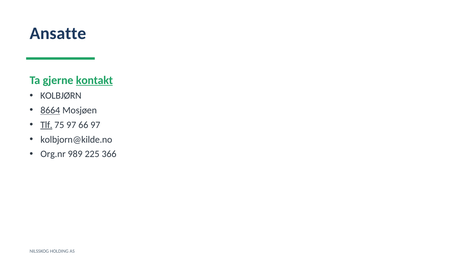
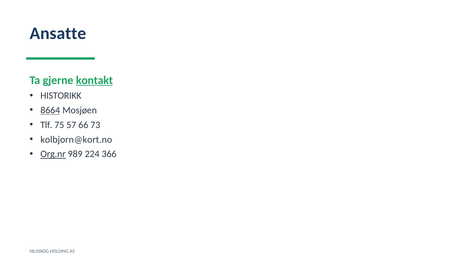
KOLBJØRN: KOLBJØRN -> HISTORIKK (61, 96)
Tlf underline: present -> none (46, 125)
75 97: 97 -> 57 (71, 125)
66 97: 97 -> 73 (95, 125)
kolbjorn@kilde.no: kolbjorn@kilde.no -> kolbjorn@kort.no (76, 139)
Org.nr underline: none -> present (53, 154)
225: 225 -> 224 (92, 154)
